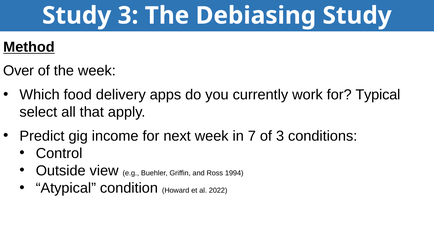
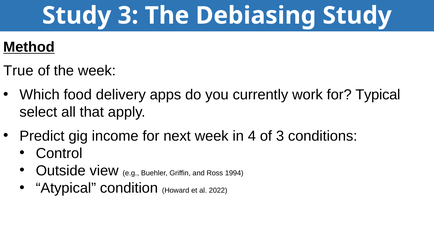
Over: Over -> True (18, 71)
7: 7 -> 4 (252, 136)
